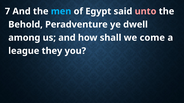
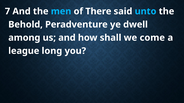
Egypt: Egypt -> There (98, 11)
unto colour: pink -> light blue (146, 11)
they: they -> long (52, 51)
